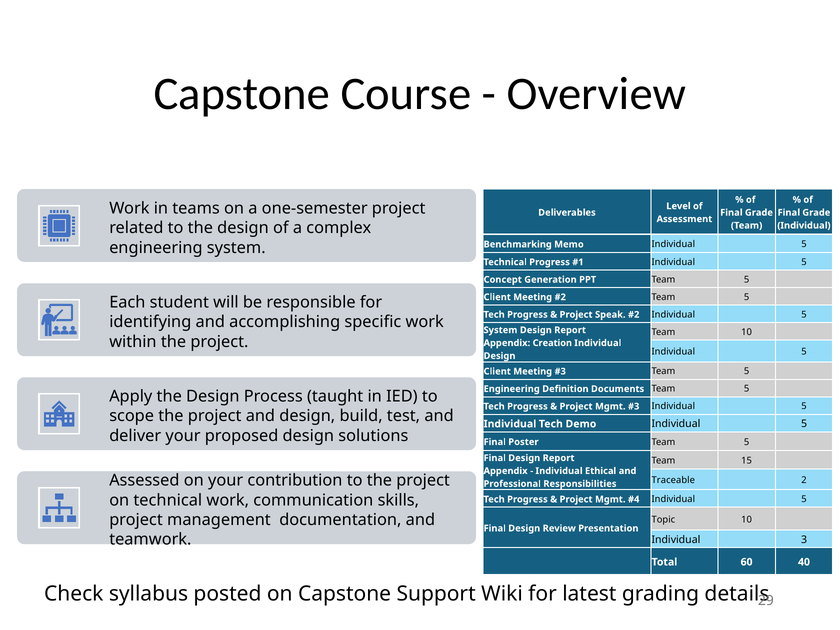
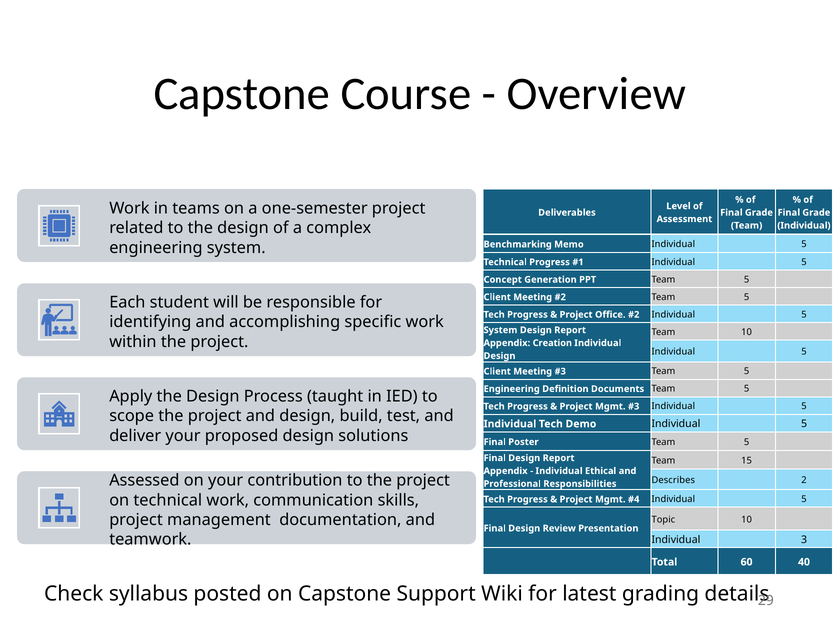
Speak: Speak -> Office (610, 315)
Traceable: Traceable -> Describes (673, 480)
